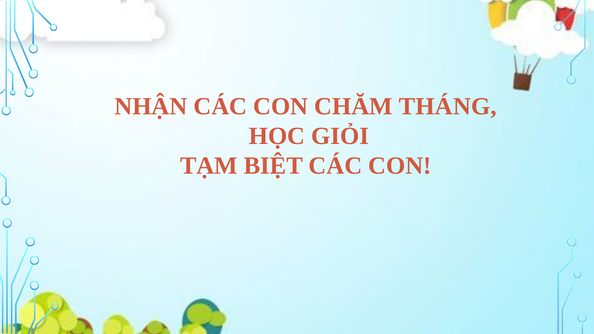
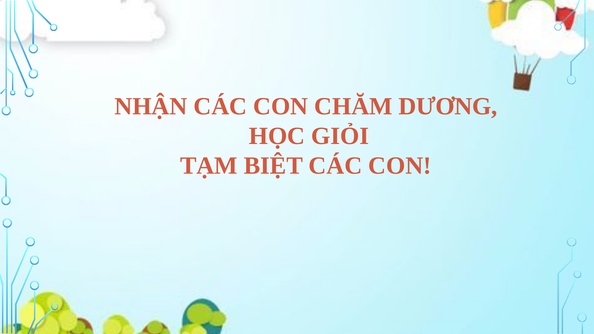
THÁNG: THÁNG -> DƯƠNG (448, 106)
